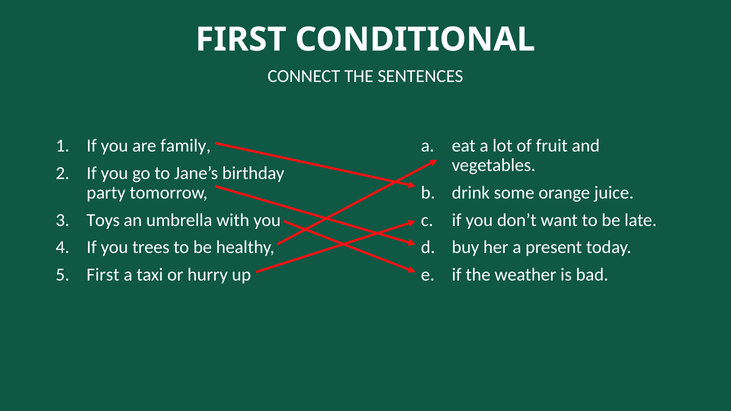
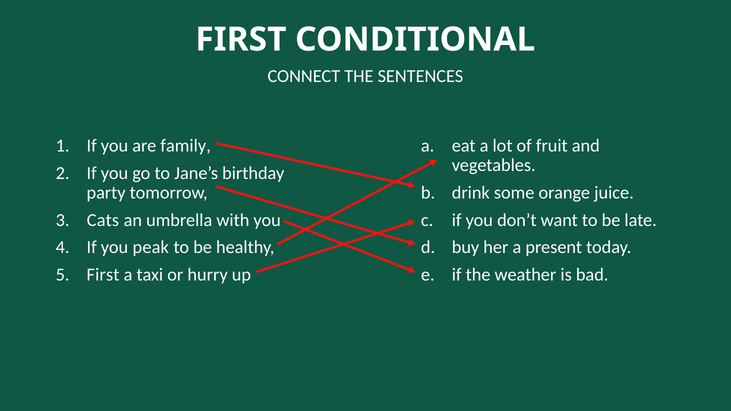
Toys: Toys -> Cats (103, 220)
trees: trees -> peak (151, 248)
